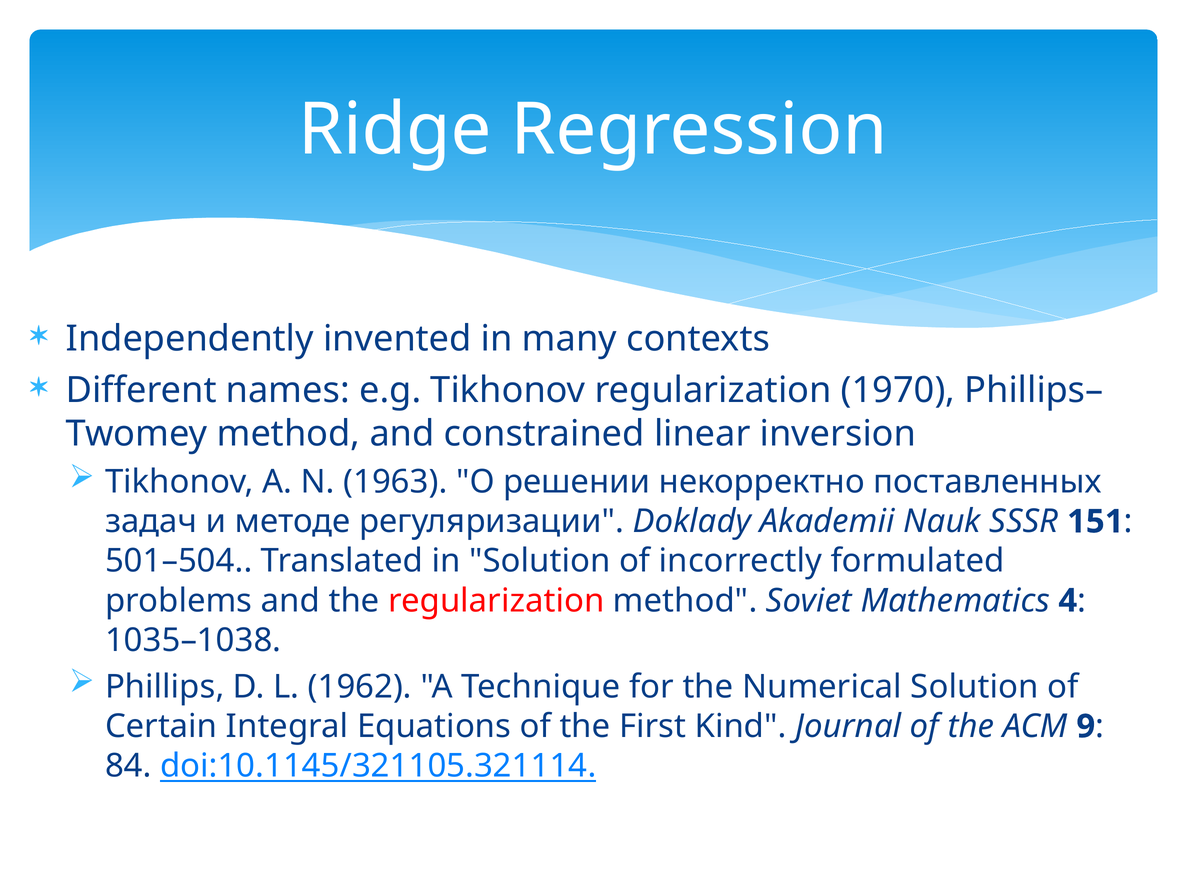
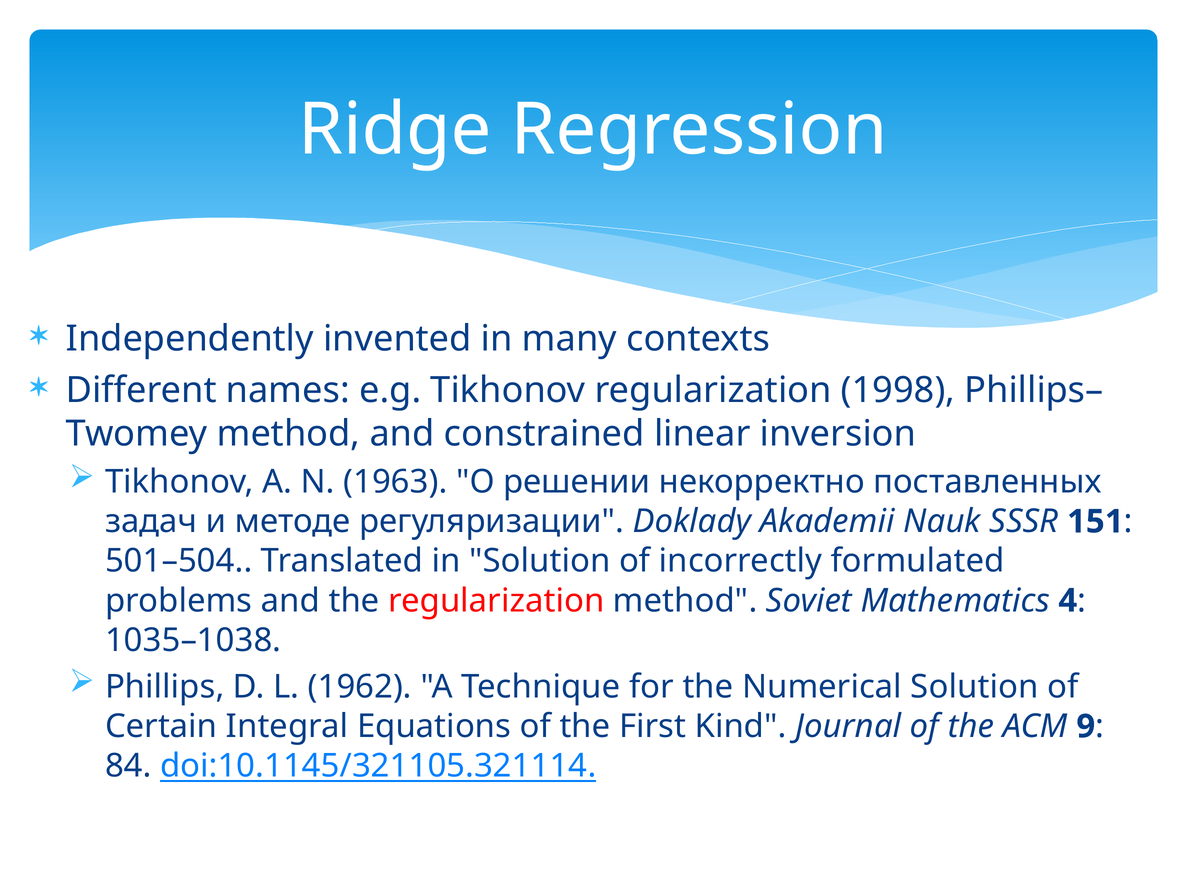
1970: 1970 -> 1998 (898, 390)
